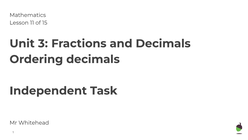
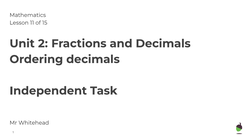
3: 3 -> 2 (43, 43)
